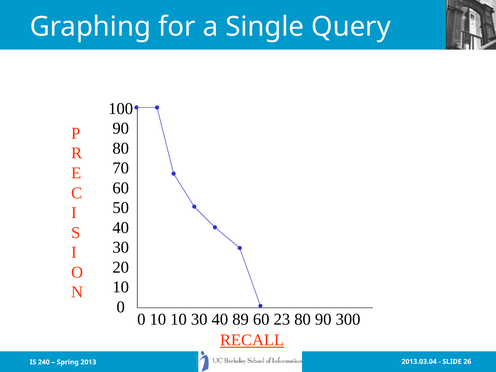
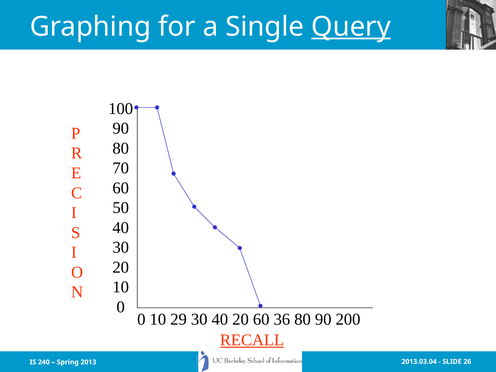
Query underline: none -> present (351, 27)
10 10: 10 -> 29 (179, 319)
40 89: 89 -> 20 (241, 319)
23: 23 -> 36 (282, 319)
300: 300 -> 200 (348, 319)
